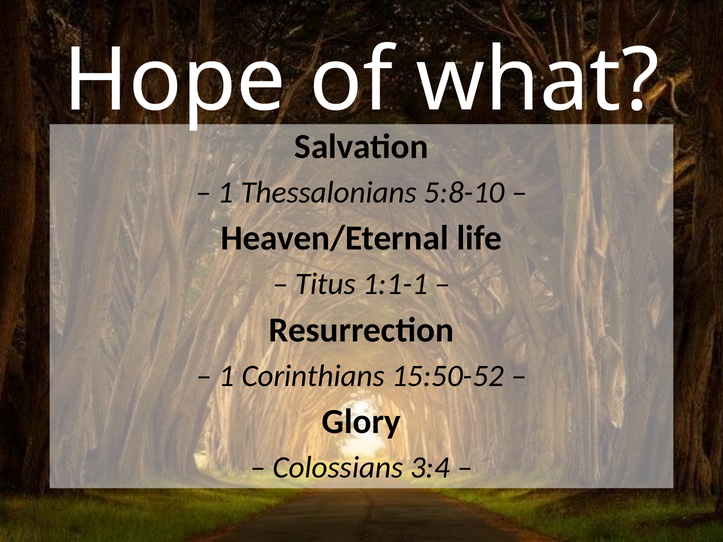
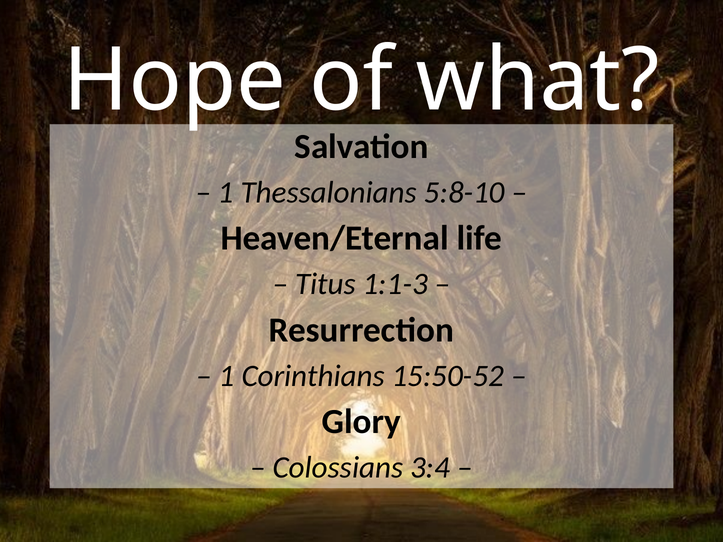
1:1-1: 1:1-1 -> 1:1-3 (395, 284)
